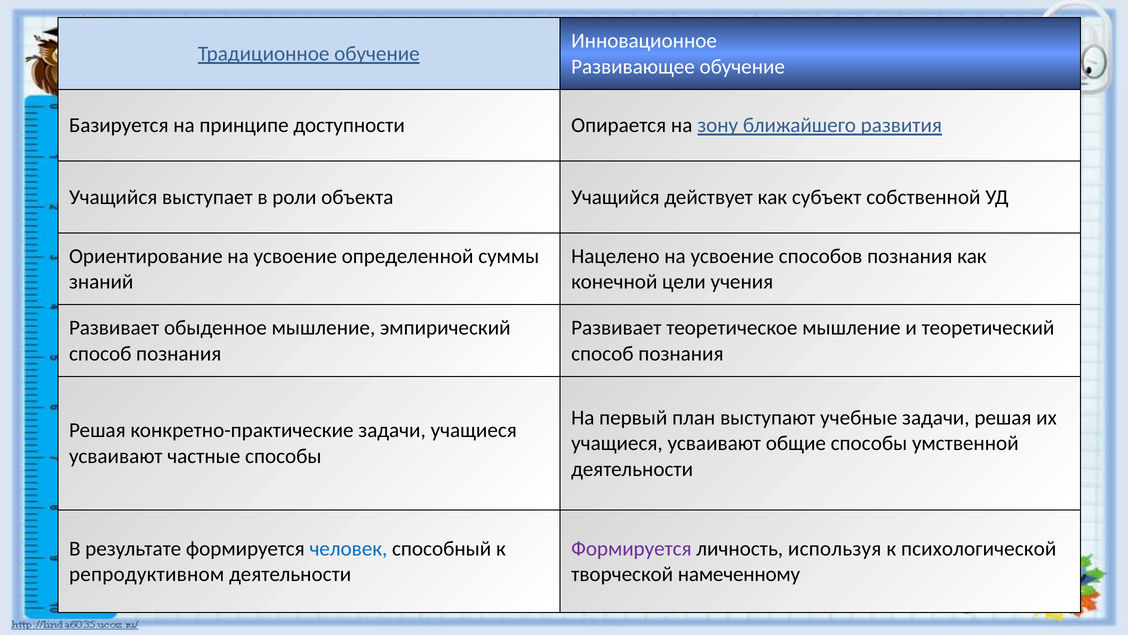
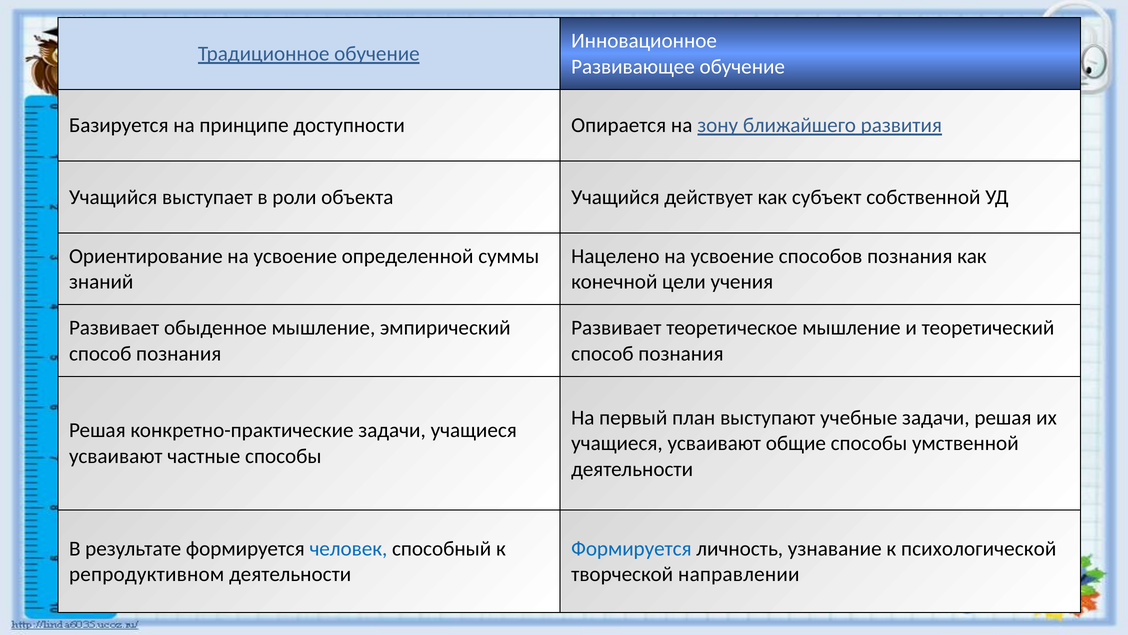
Формируется colour: purple -> blue (631, 548)
используя: используя -> узнавание (835, 548)
намеченному: намеченному -> направлении (739, 574)
